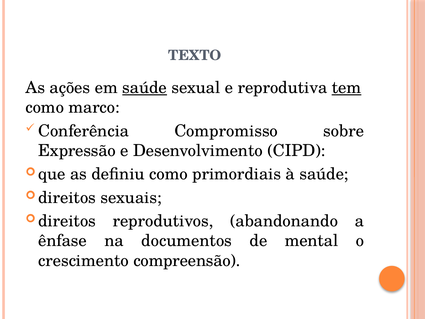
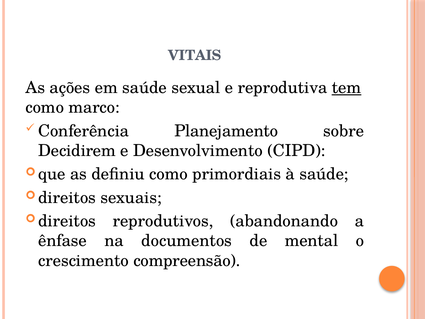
TEXTO: TEXTO -> VITAIS (195, 56)
saúde underline: present -> none (145, 88)
Compromisso: Compromisso -> Planejamento (226, 131)
Expressão: Expressão -> Decidirem (77, 151)
